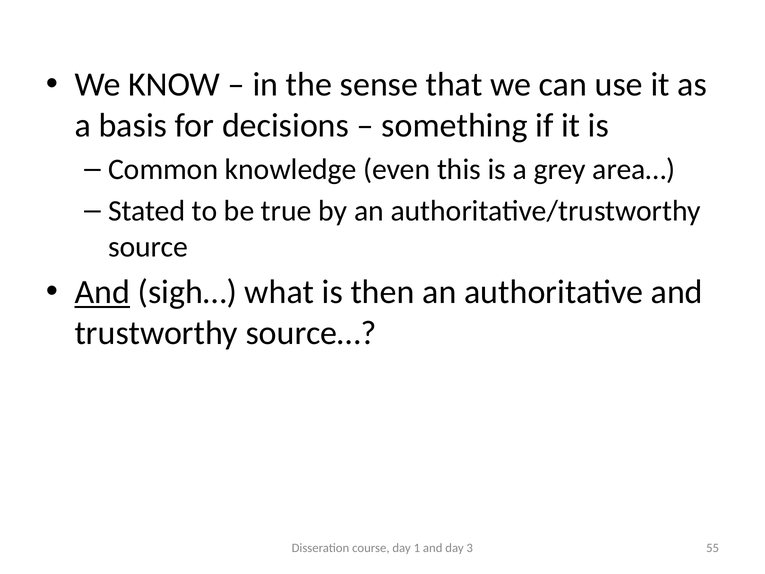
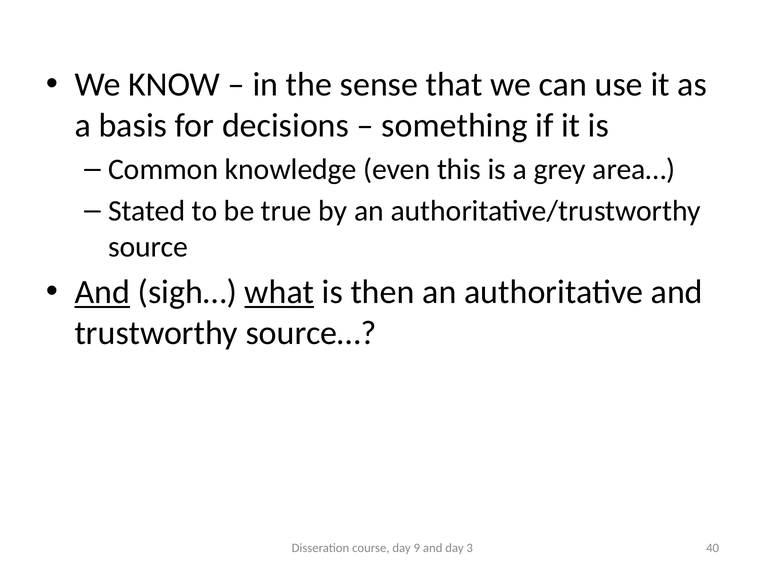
what underline: none -> present (279, 292)
1: 1 -> 9 (417, 548)
55: 55 -> 40 (713, 548)
